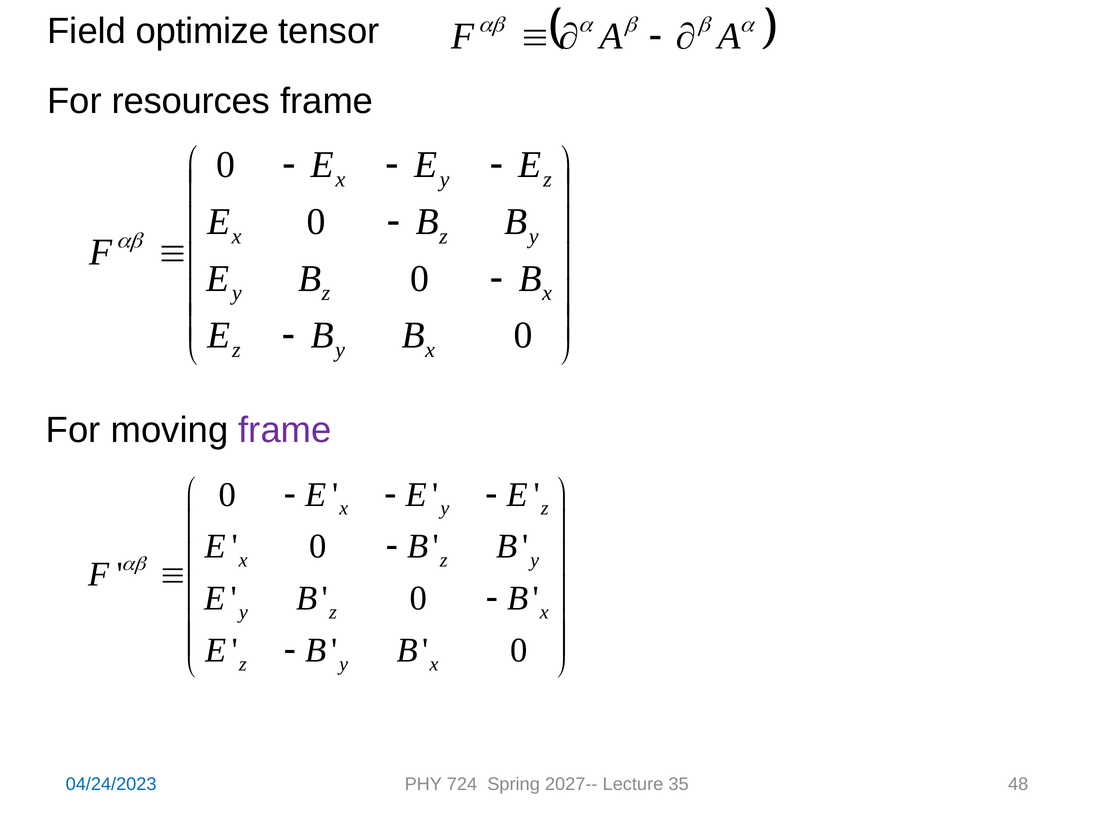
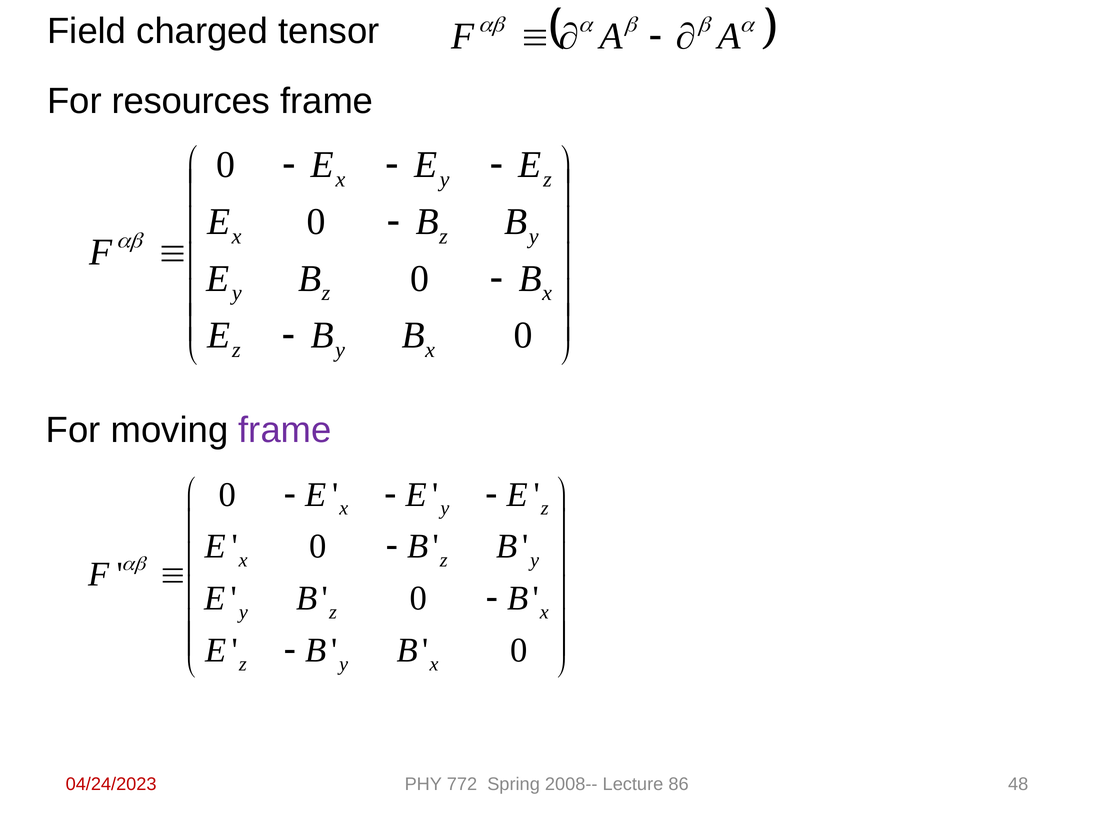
optimize: optimize -> charged (202, 31)
04/24/2023 colour: blue -> red (111, 784)
724: 724 -> 772 (462, 784)
2027--: 2027-- -> 2008-- (571, 784)
35: 35 -> 86 (679, 784)
